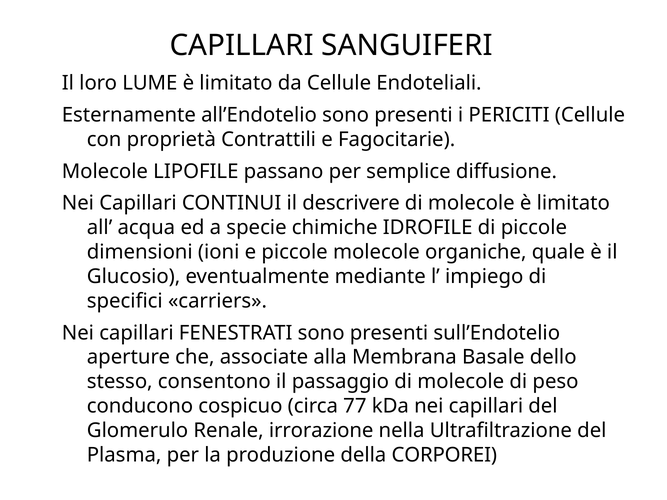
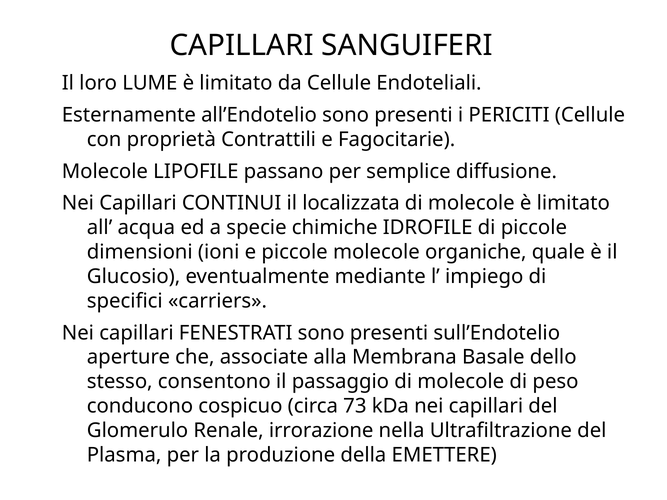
descrivere: descrivere -> localizzata (351, 203)
77: 77 -> 73 (355, 406)
CORPOREI: CORPOREI -> EMETTERE (444, 455)
